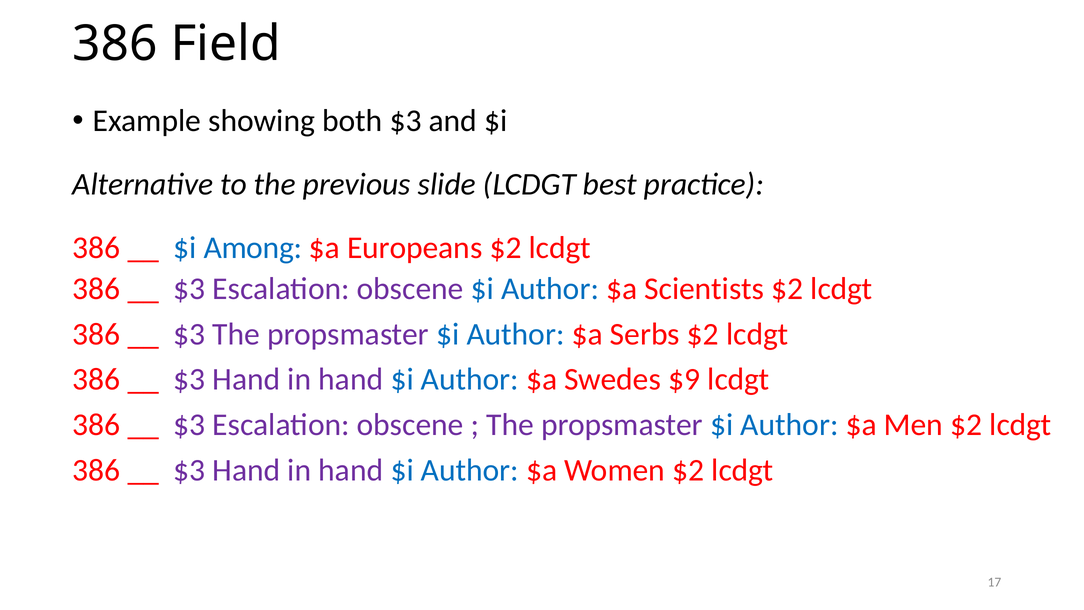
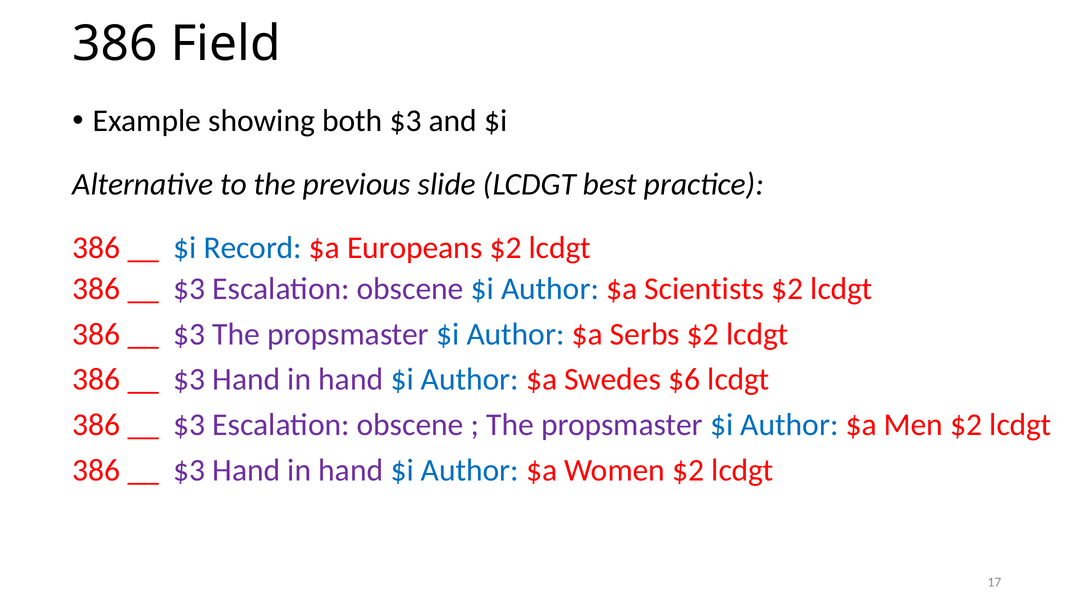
Among: Among -> Record (253, 248)
$9: $9 -> $6 (684, 379)
